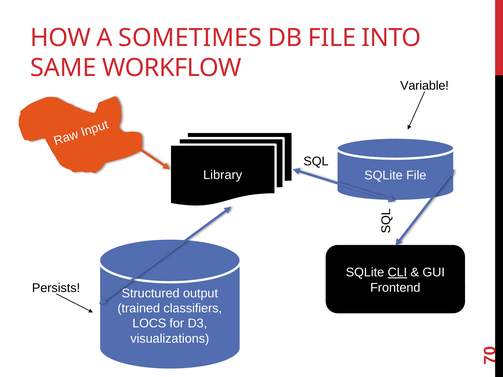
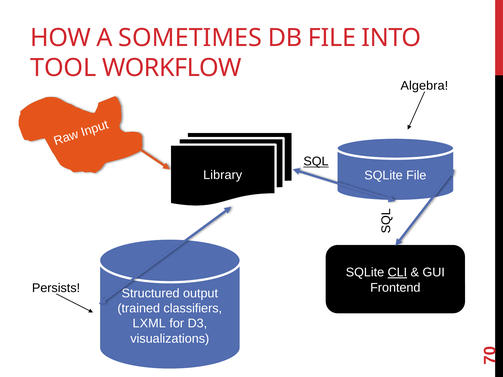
SAME: SAME -> TOOL (63, 68)
Variable: Variable -> Algebra (424, 86)
SQL underline: none -> present (316, 162)
LOCS: LOCS -> LXML (149, 324)
